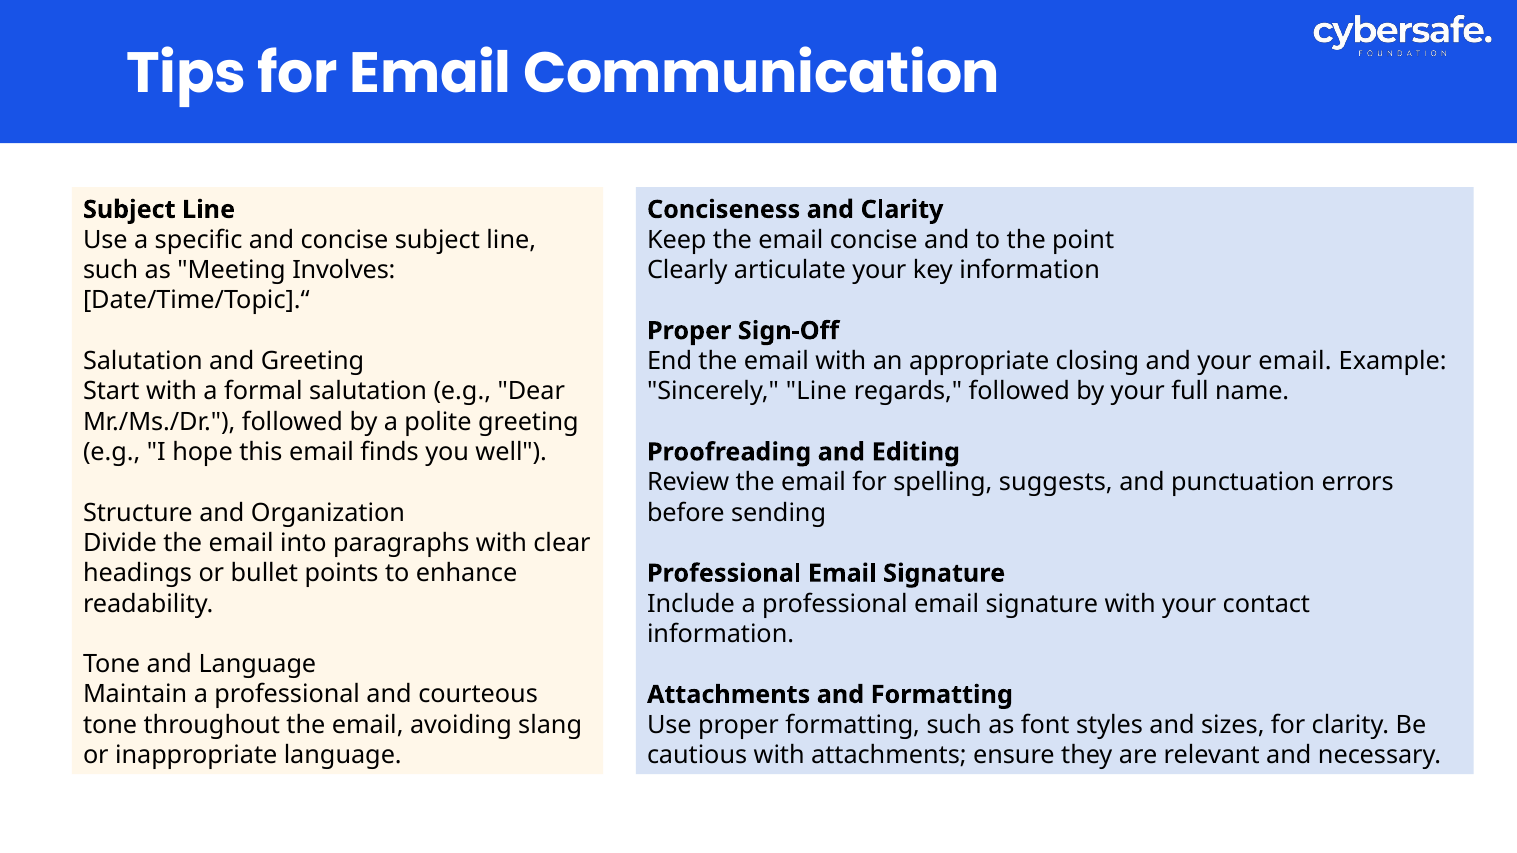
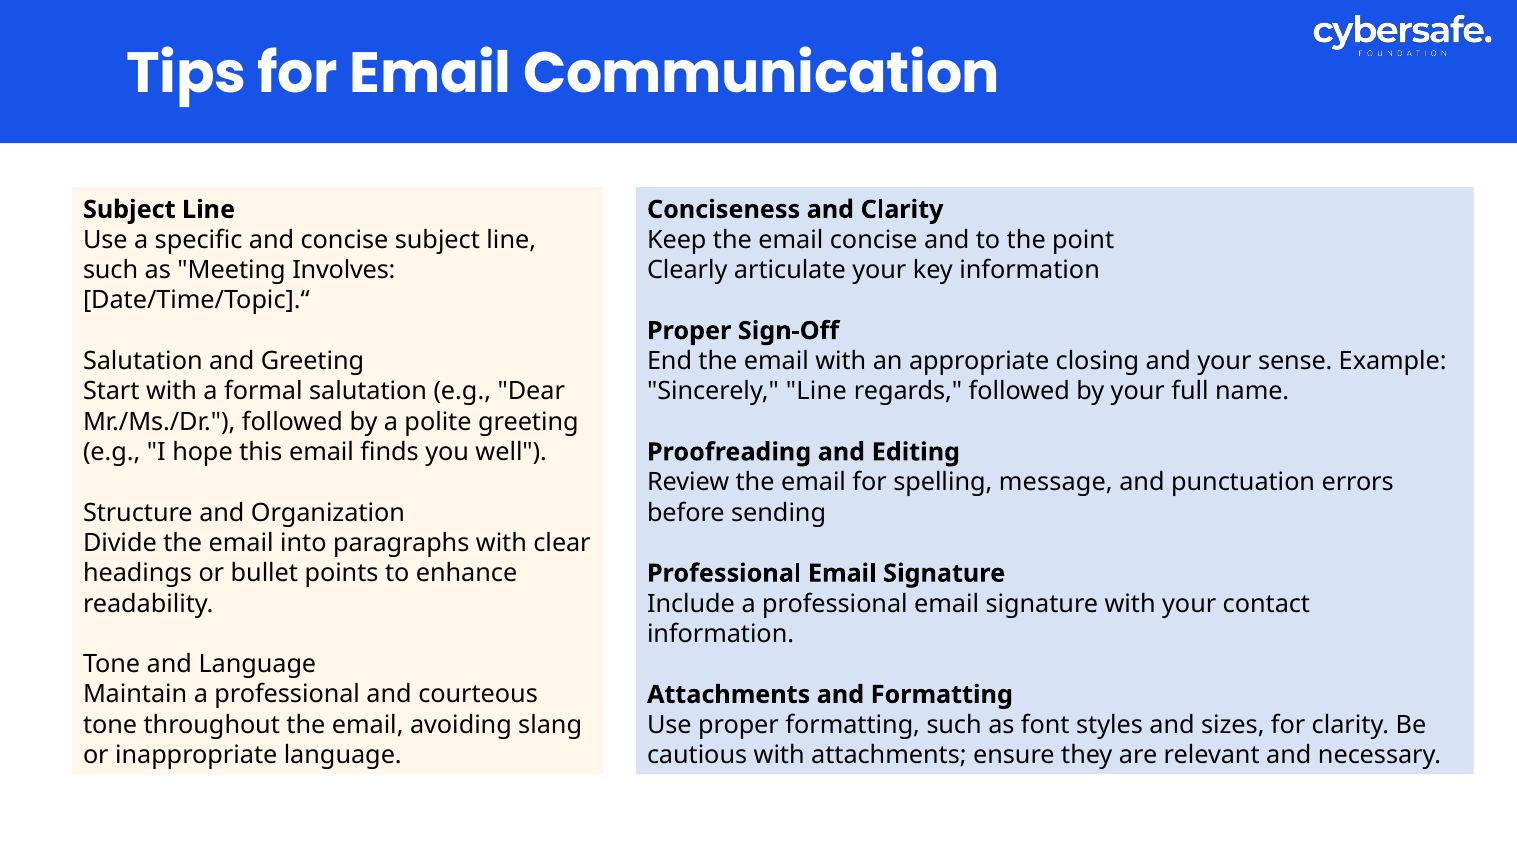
your email: email -> sense (1295, 361)
suggests: suggests -> message (1056, 483)
